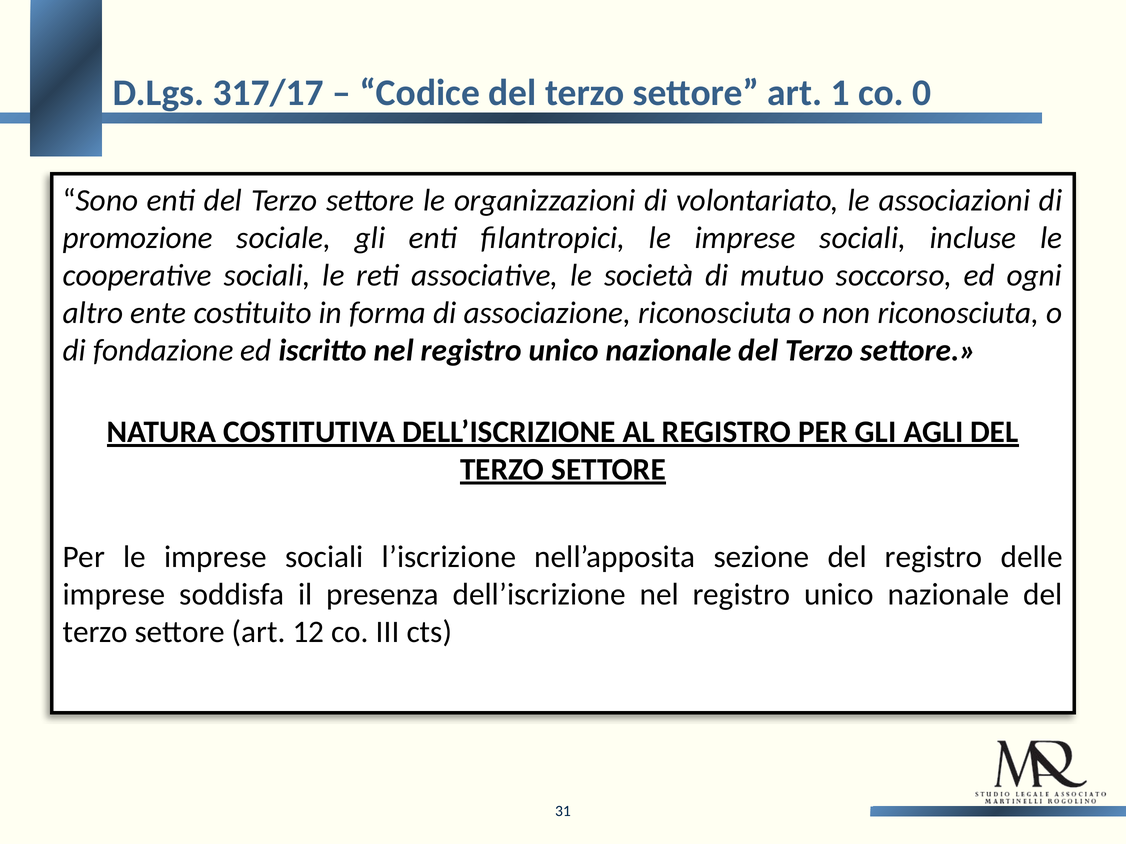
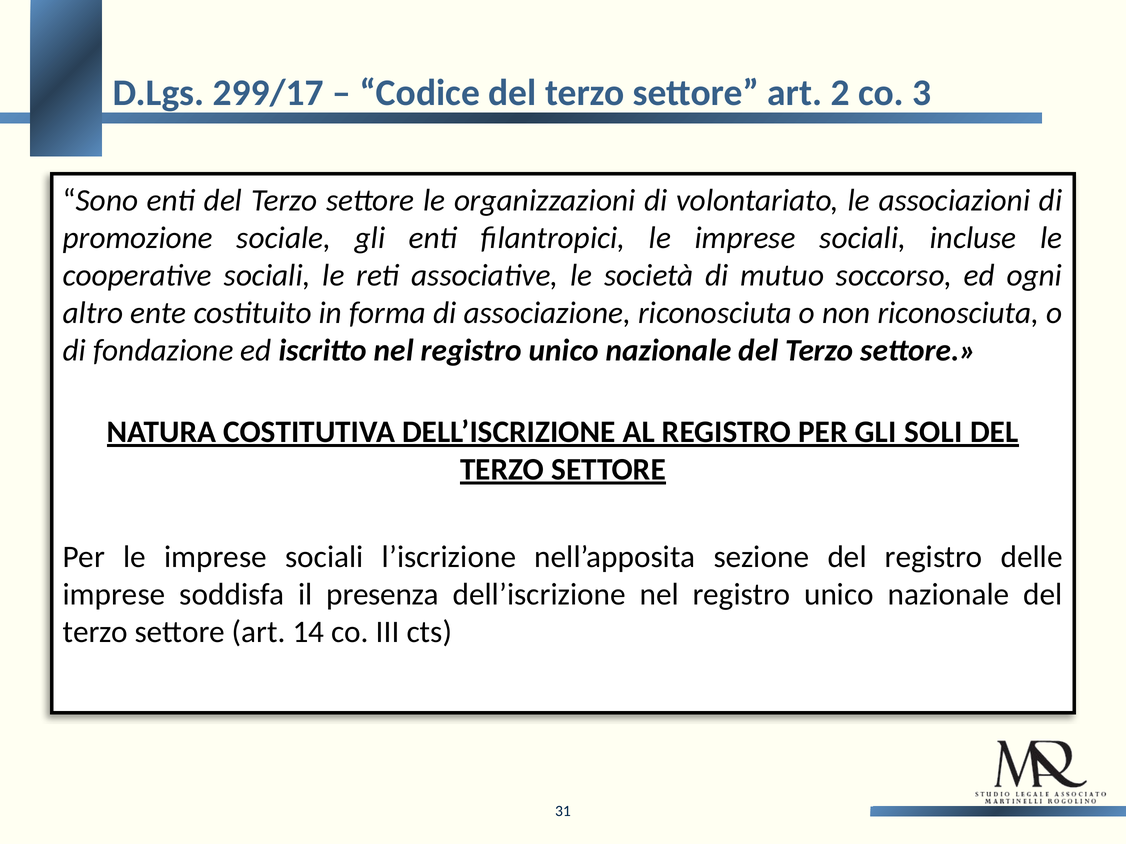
317/17: 317/17 -> 299/17 (268, 93)
1: 1 -> 2 (840, 93)
0: 0 -> 3 (922, 93)
AGLI: AGLI -> SOLI (933, 432)
12: 12 -> 14 (308, 632)
